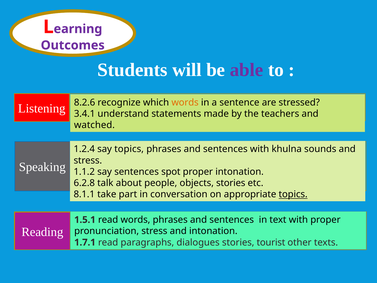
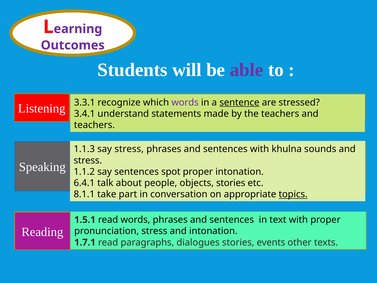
8.2.6: 8.2.6 -> 3.3.1 (85, 102)
words colour: orange -> purple (185, 102)
sentence underline: none -> present (239, 102)
watched: watched -> teachers (94, 125)
1.2.4: 1.2.4 -> 1.1.3 (84, 149)
say topics: topics -> stress (129, 149)
6.2.8: 6.2.8 -> 6.4.1 (84, 183)
tourist: tourist -> events (271, 242)
